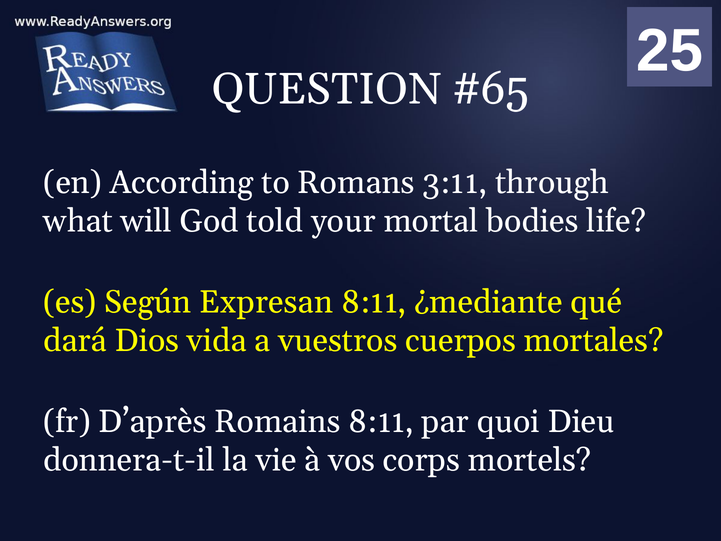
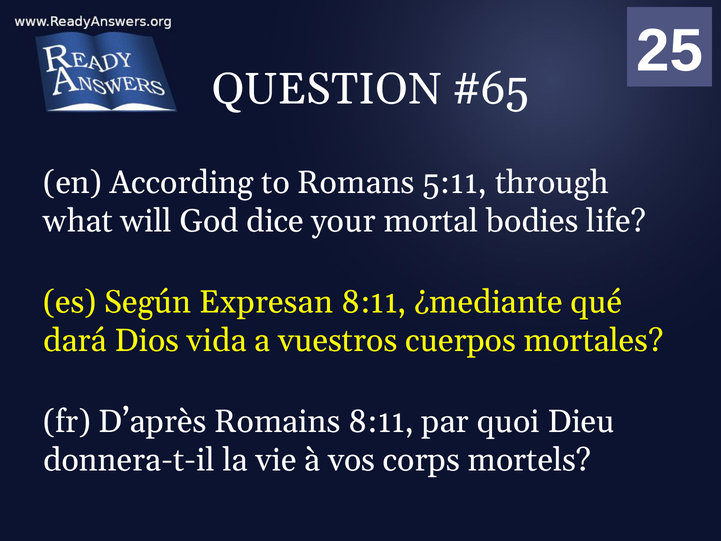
3:11: 3:11 -> 5:11 (455, 182)
told: told -> dice (275, 221)
